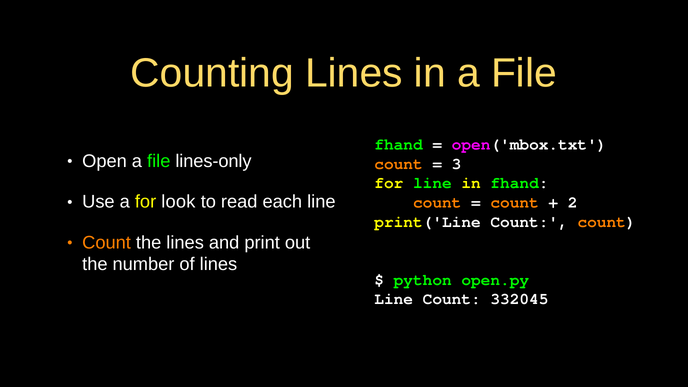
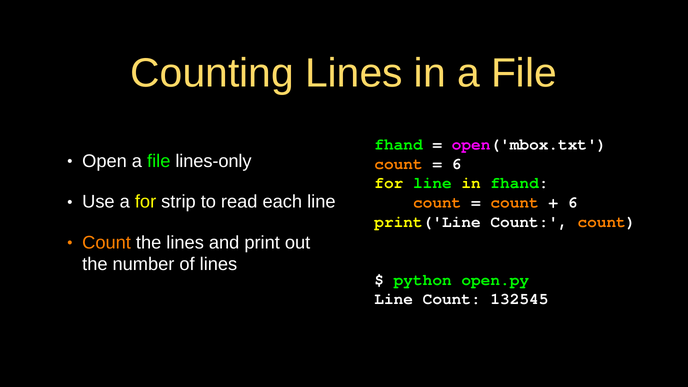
3: 3 -> 6 (457, 164)
look: look -> strip (178, 202)
2: 2 -> 6 (573, 202)
332045: 332045 -> 132545 (519, 299)
